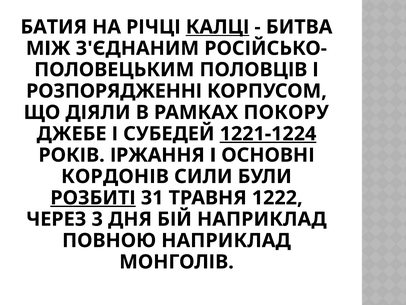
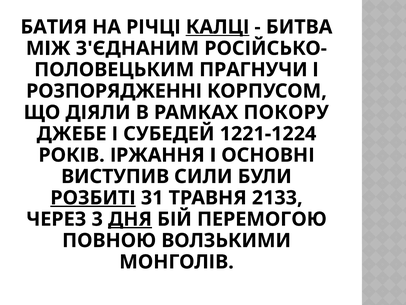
ПОЛОВЦІВ: ПОЛОВЦІВ -> ПРАГНУЧИ (253, 70)
1221-1224 underline: present -> none (268, 134)
КОРДОНІВ: КОРДОНІВ -> ВИСТУПИВ (115, 176)
1222: 1222 -> 2133 (277, 198)
ДНЯ underline: none -> present (130, 219)
БІЙ НАПРИКЛАД: НАПРИКЛАД -> ПЕРЕМОГОЮ (262, 219)
ПОВНОЮ НАПРИКЛАД: НАПРИКЛАД -> ВОЛЗЬКИМИ (226, 240)
